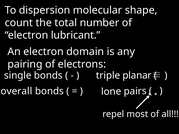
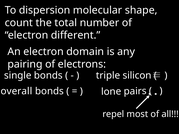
lubricant: lubricant -> different (76, 35)
planar: planar -> silicon (137, 76)
